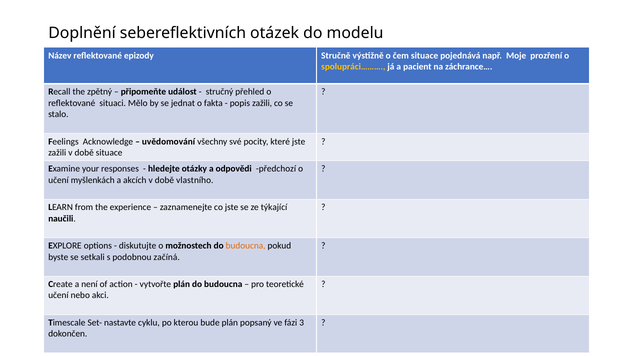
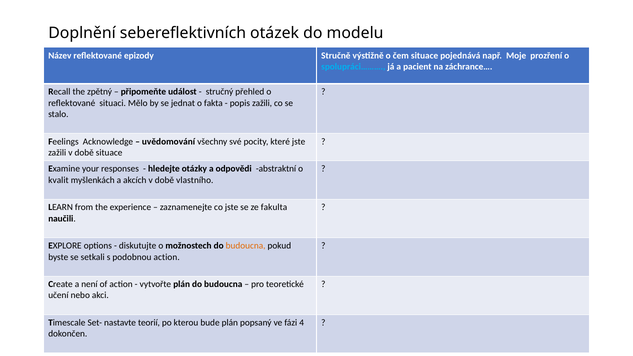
spolupráci……… colour: yellow -> light blue (353, 67)
předchozí: předchozí -> abstraktní (276, 169)
učení: učení -> kvalit (58, 180)
ze týkající: týkající -> fakulta (274, 207)
podobnou začíná: začíná -> action (167, 257)
cyklu: cyklu -> teorií (149, 323)
3: 3 -> 4 (302, 323)
